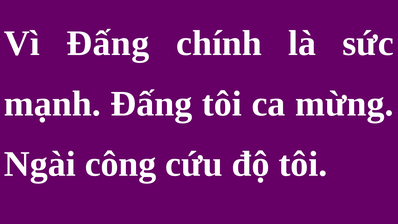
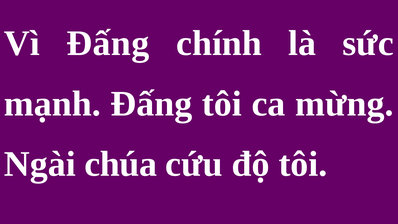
công: công -> chúa (121, 164)
